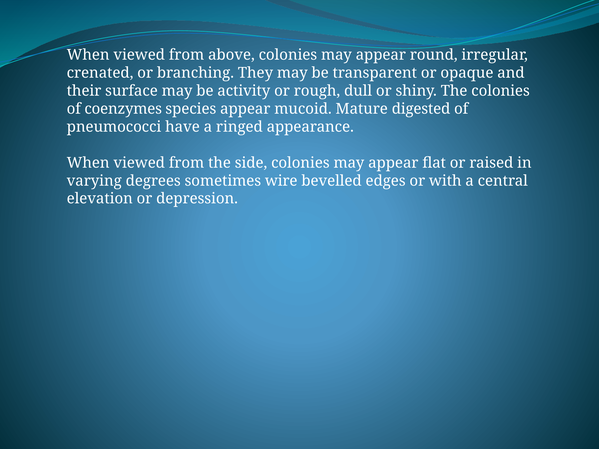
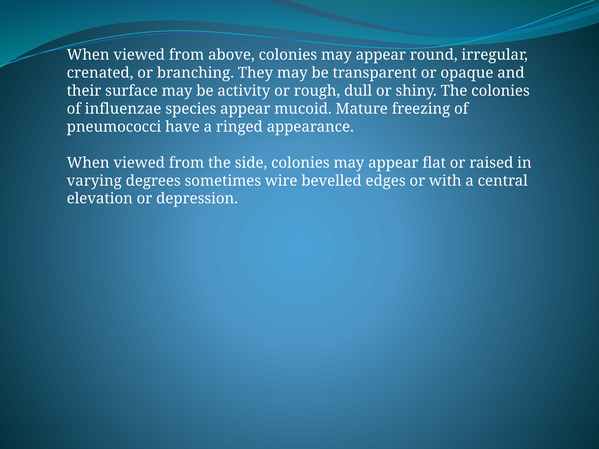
coenzymes: coenzymes -> influenzae (123, 109)
digested: digested -> freezing (421, 109)
